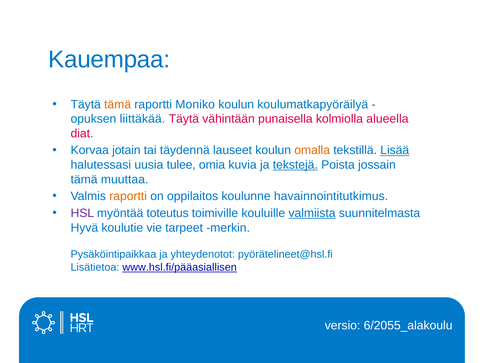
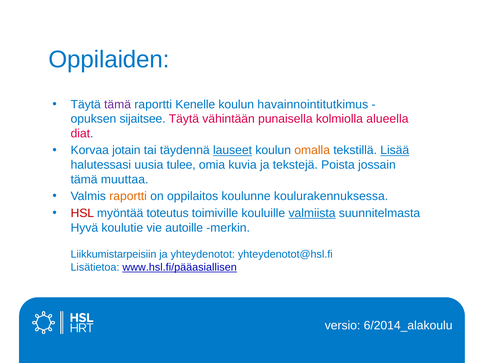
Kauempaa: Kauempaa -> Oppilaiden (109, 60)
tämä colour: orange -> purple (118, 104)
Moniko: Moniko -> Kenelle (195, 104)
koulumatkapyöräilyä: koulumatkapyöräilyä -> havainnointitutkimus (313, 104)
liittäkää: liittäkää -> sijaitsee (143, 119)
lauseet underline: none -> present (233, 150)
tekstejä underline: present -> none (295, 165)
havainnointitutkimus: havainnointitutkimus -> koulurakennuksessa (331, 196)
HSL colour: purple -> red (82, 213)
tarpeet: tarpeet -> autoille (184, 228)
Pysäköintipaikkaa: Pysäköintipaikkaa -> Liikkumistarpeisiin (114, 254)
pyörätelineet@hsl.fi: pyörätelineet@hsl.fi -> yhteydenotot@hsl.fi (285, 254)
6/2055_alakoulu: 6/2055_alakoulu -> 6/2014_alakoulu (408, 325)
